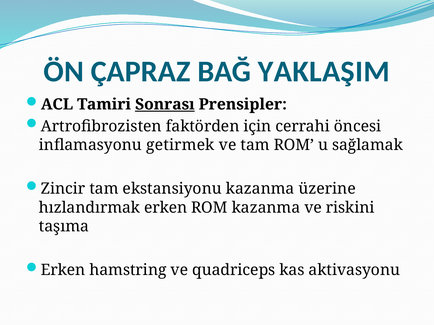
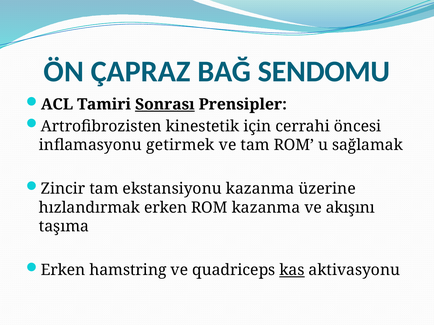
YAKLAŞIM: YAKLAŞIM -> SENDOMU (324, 72)
faktörden: faktörden -> kinestetik (203, 126)
riskini: riskini -> akışını (350, 208)
kas underline: none -> present (292, 270)
